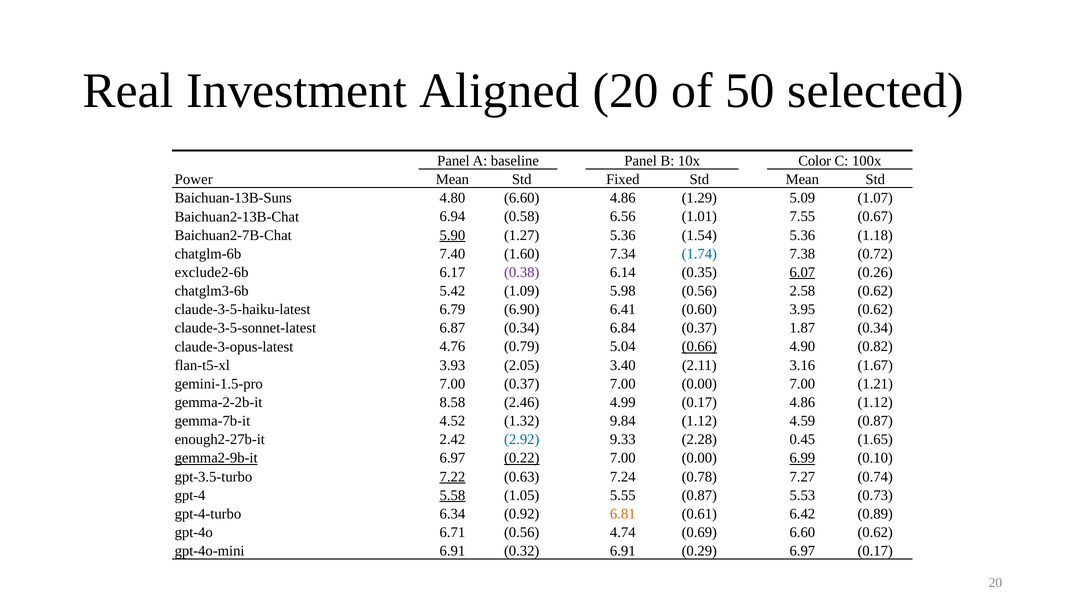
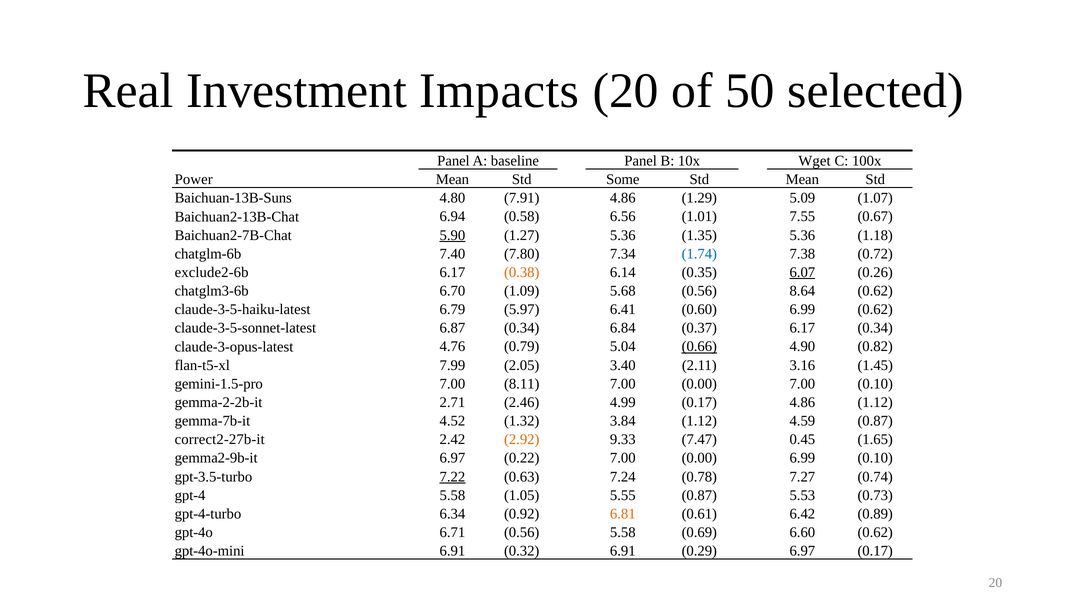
Aligned: Aligned -> Impacts (499, 91)
Color: Color -> Wget (815, 161)
Fixed: Fixed -> Some (623, 180)
4.80 6.60: 6.60 -> 7.91 (522, 198)
1.54: 1.54 -> 1.35 (699, 235)
1.60: 1.60 -> 7.80 (522, 254)
0.38 colour: purple -> orange (522, 272)
5.42: 5.42 -> 6.70 (452, 291)
5.98: 5.98 -> 5.68 (623, 291)
2.58: 2.58 -> 8.64 (802, 291)
6.90: 6.90 -> 5.97 (522, 310)
0.60 3.95: 3.95 -> 6.99 (802, 310)
0.37 1.87: 1.87 -> 6.17 (802, 328)
3.93: 3.93 -> 7.99 (452, 365)
1.67: 1.67 -> 1.45 (875, 365)
7.00 0.37: 0.37 -> 8.11 (522, 384)
7.00 1.21: 1.21 -> 0.10 (875, 384)
8.58: 8.58 -> 2.71 (452, 403)
9.84: 9.84 -> 3.84 (623, 421)
enough2-27b-it: enough2-27b-it -> correct2-27b-it (220, 440)
2.92 colour: blue -> orange (522, 440)
2.28: 2.28 -> 7.47 (699, 440)
gemma2-9b-it underline: present -> none (216, 458)
0.22 underline: present -> none (522, 458)
6.99 underline: present -> none (802, 458)
5.58 underline: present -> none (452, 495)
0.56 4.74: 4.74 -> 5.58 (623, 533)
